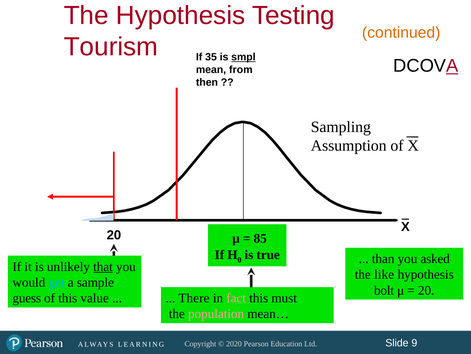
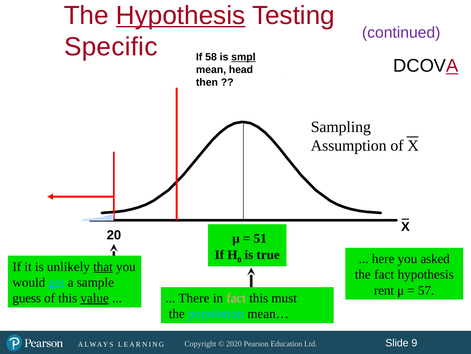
Hypothesis underline: none -> present (181, 15)
continued colour: orange -> purple (401, 32)
Tourism: Tourism -> Specific (111, 47)
35: 35 -> 58 (211, 57)
from: from -> head (241, 70)
85: 85 -> 51 (260, 238)
than: than -> here (383, 258)
the like: like -> fact (384, 274)
bolt: bolt -> rent (384, 290)
20: 20 -> 57 (426, 290)
value underline: none -> present (95, 298)
population colour: pink -> light blue (216, 313)
